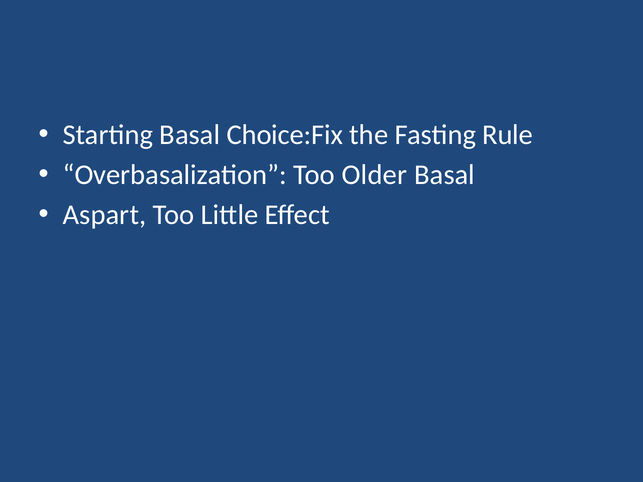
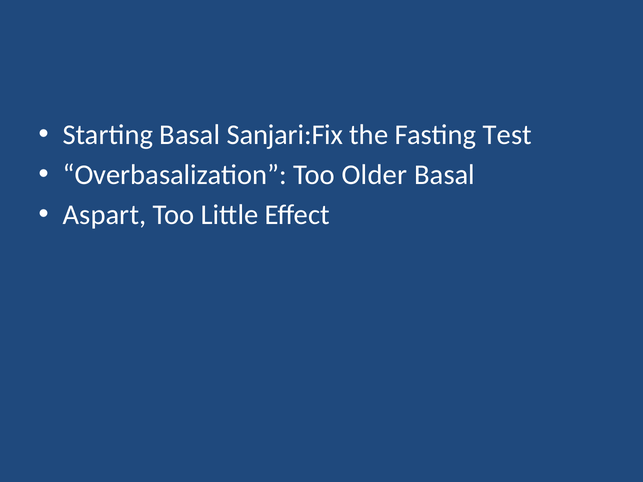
Choice:Fix: Choice:Fix -> Sanjari:Fix (285, 135)
Rule: Rule -> Test (507, 135)
